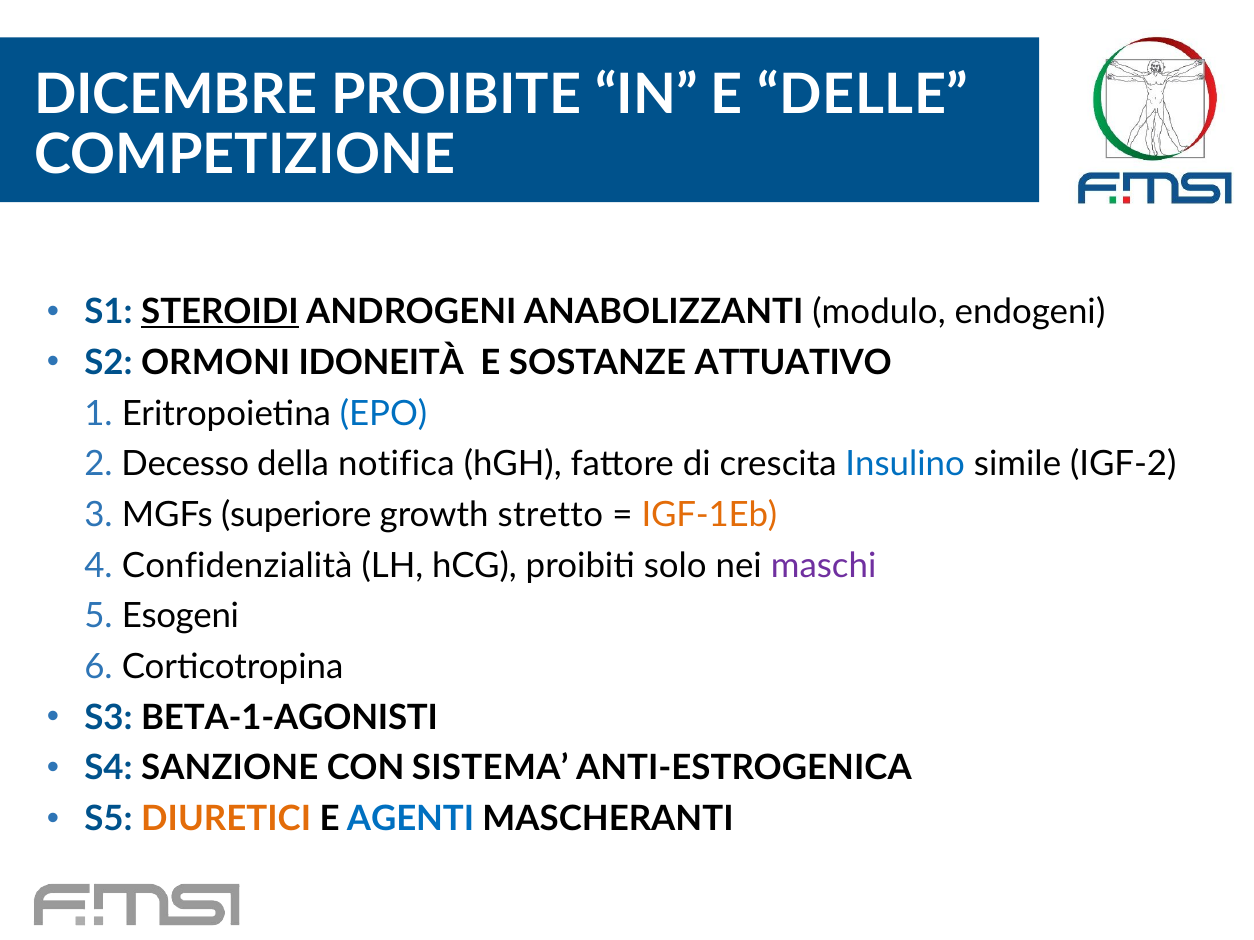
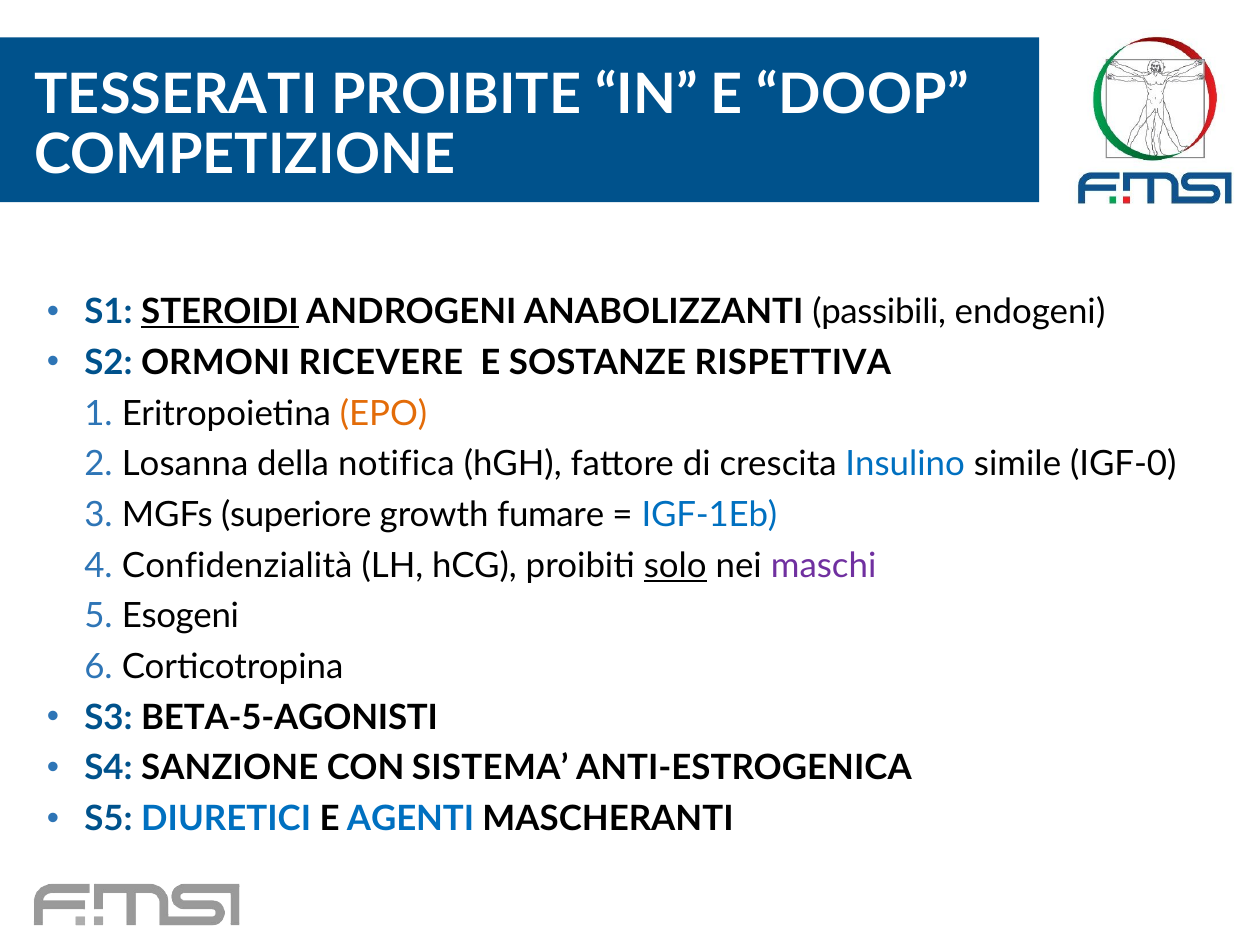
DICEMBRE: DICEMBRE -> TESSERATI (176, 95)
DELLE: DELLE -> DOOP (863, 95)
modulo: modulo -> passibili (879, 312)
IDONEITÀ: IDONEITÀ -> RICEVERE (381, 363)
ATTUATIVO: ATTUATIVO -> RISPETTIVA (793, 363)
EPO colour: blue -> orange (384, 414)
Decesso: Decesso -> Losanna (185, 465)
IGF-2: IGF-2 -> IGF-0 (1123, 465)
stretto: stretto -> fumare (551, 515)
IGF-1Eb colour: orange -> blue (709, 515)
solo underline: none -> present (675, 566)
BETA-1-AGONISTI: BETA-1-AGONISTI -> BETA-5-AGONISTI (290, 718)
DIURETICI colour: orange -> blue (226, 819)
